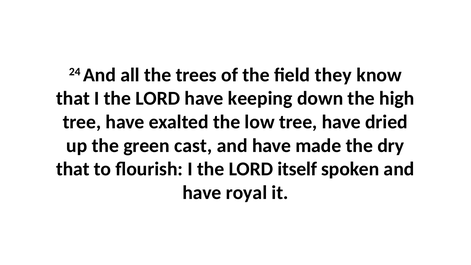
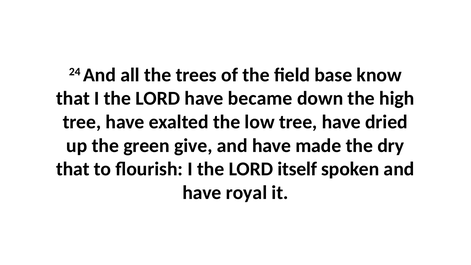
they: they -> base (333, 75)
keeping: keeping -> became (260, 98)
cast: cast -> give (193, 146)
